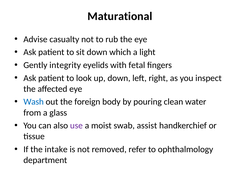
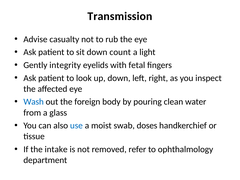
Maturational: Maturational -> Transmission (120, 16)
which: which -> count (120, 52)
use colour: purple -> blue (76, 126)
assist: assist -> doses (147, 126)
